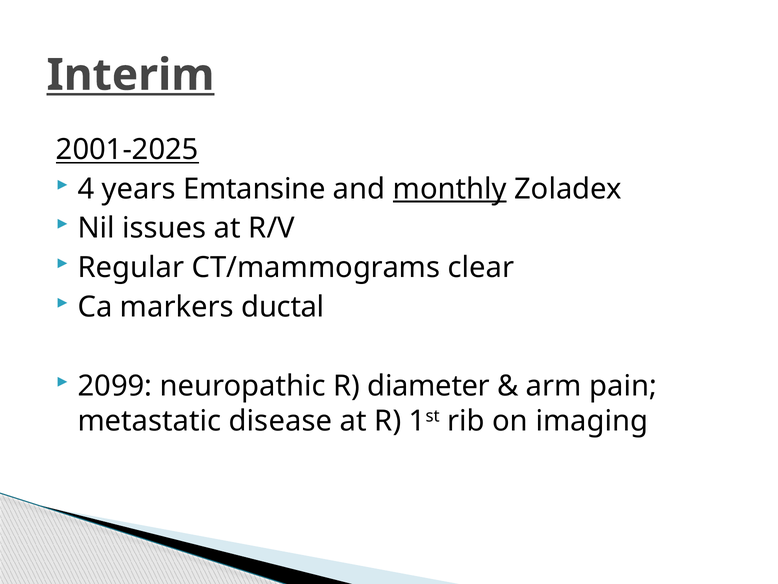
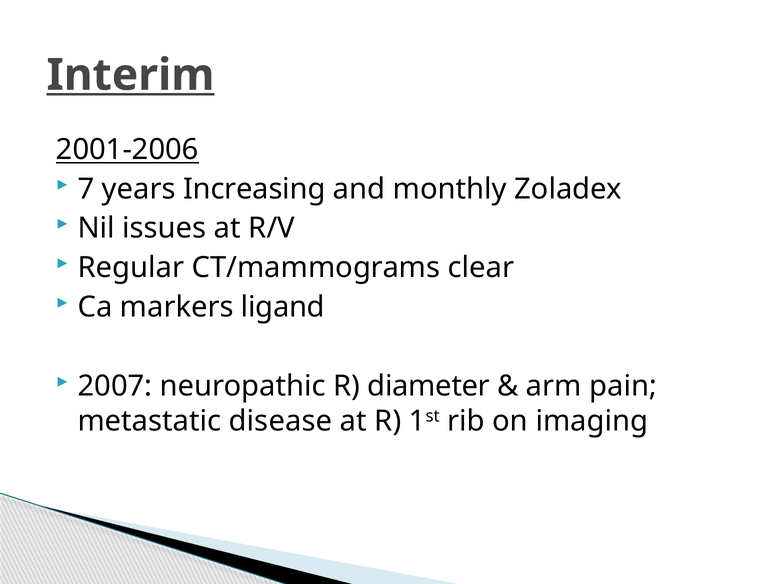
2001-2025: 2001-2025 -> 2001-2006 (127, 149)
4: 4 -> 7 (86, 189)
Emtansine: Emtansine -> Increasing (254, 189)
monthly underline: present -> none (450, 189)
ductal: ductal -> ligand (283, 307)
2099: 2099 -> 2007 (115, 386)
